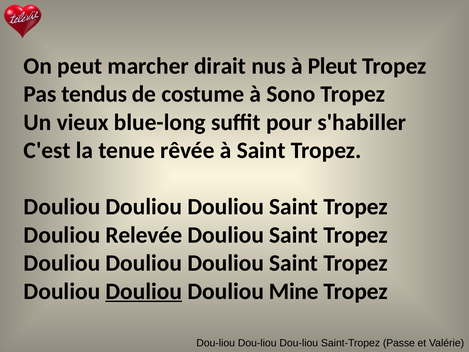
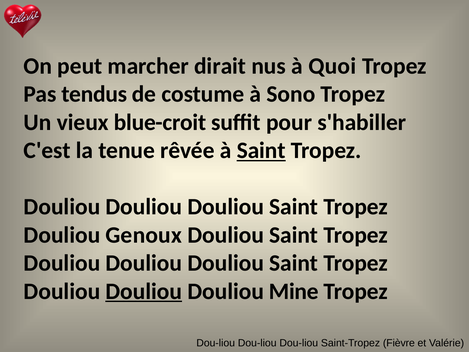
Pleut: Pleut -> Quoi (332, 66)
blue-long: blue-long -> blue-croit (160, 122)
Saint underline: none -> present (261, 150)
Relevée: Relevée -> Genoux (144, 235)
Passe: Passe -> Fièvre (399, 343)
